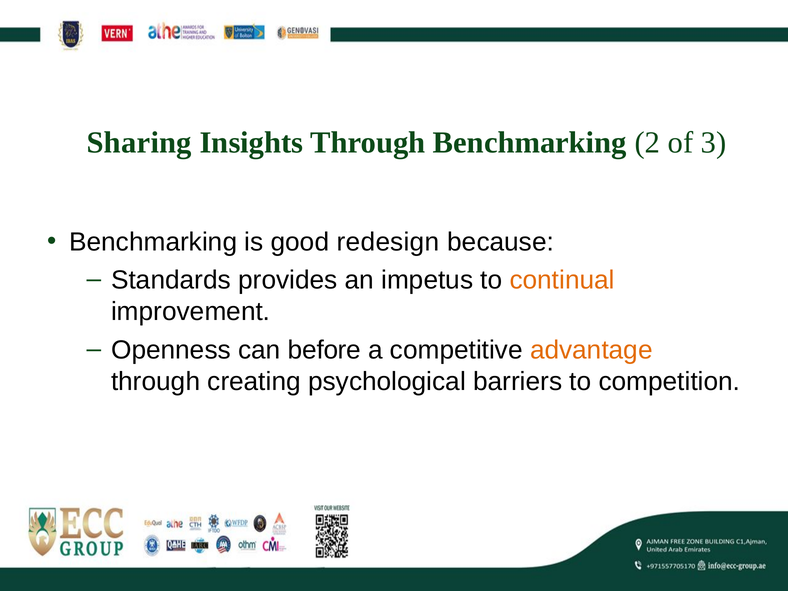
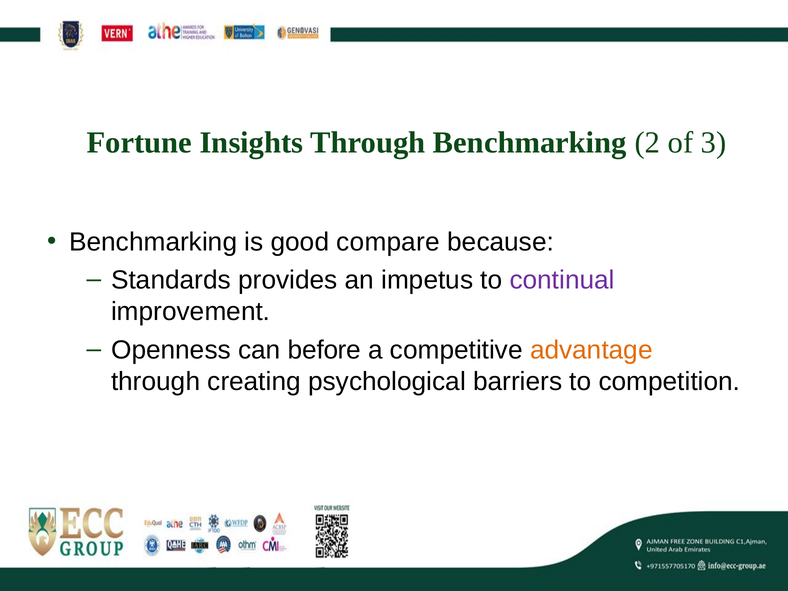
Sharing: Sharing -> Fortune (139, 143)
redesign: redesign -> compare (388, 242)
continual colour: orange -> purple (562, 280)
